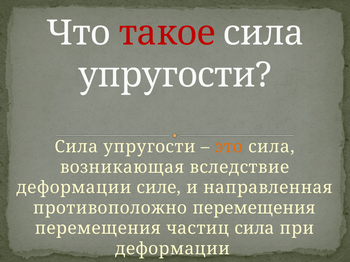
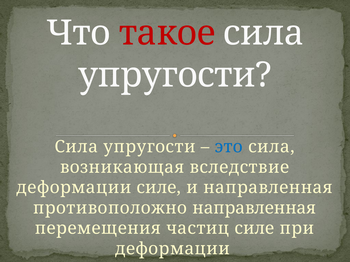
это colour: orange -> blue (229, 147)
противоположно перемещения: перемещения -> направленная (254, 208)
частиц сила: сила -> силе (254, 229)
